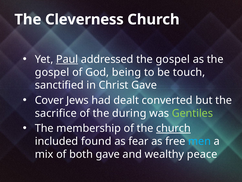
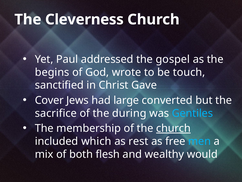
Paul underline: present -> none (67, 59)
gospel: gospel -> begins (52, 72)
being: being -> wrote (127, 72)
dealt: dealt -> large (126, 100)
Gentiles colour: light green -> light blue (192, 113)
found: found -> which (96, 141)
fear: fear -> rest (138, 141)
both gave: gave -> flesh (108, 154)
peace: peace -> would (202, 154)
